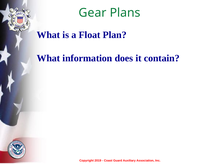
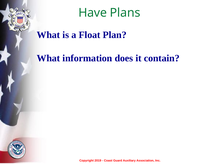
Gear: Gear -> Have (93, 13)
